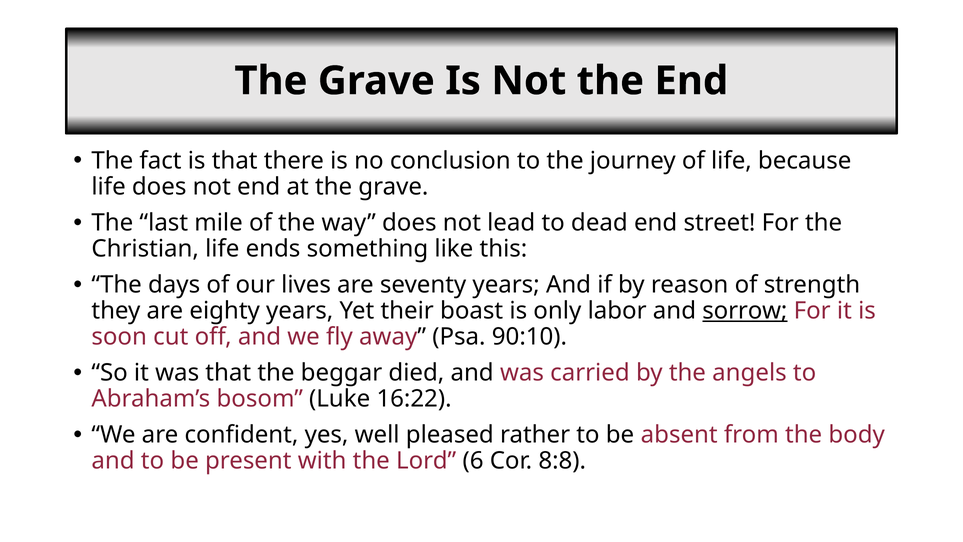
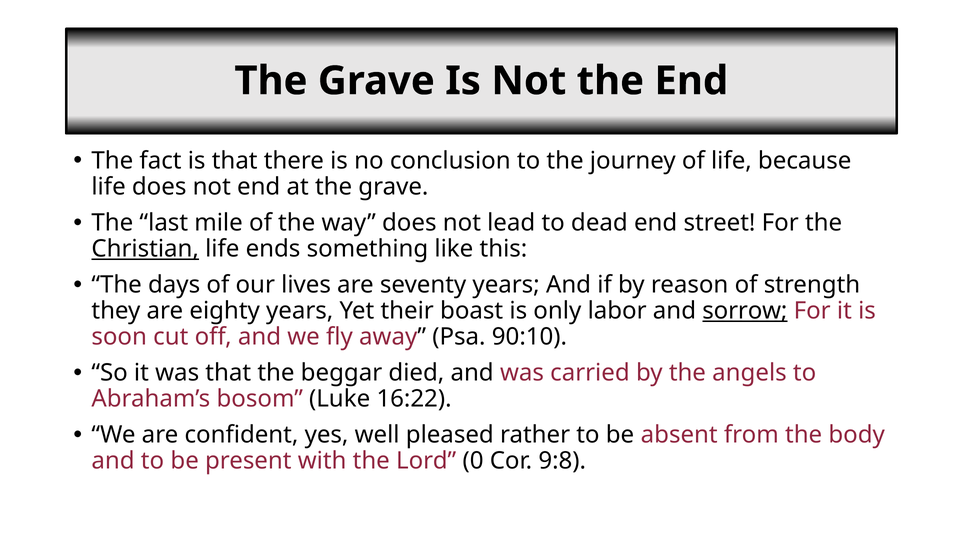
Christian underline: none -> present (145, 249)
6: 6 -> 0 (473, 461)
8:8: 8:8 -> 9:8 (562, 461)
